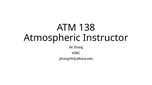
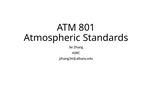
138: 138 -> 801 (87, 28)
Instructor: Instructor -> Standards (106, 38)
